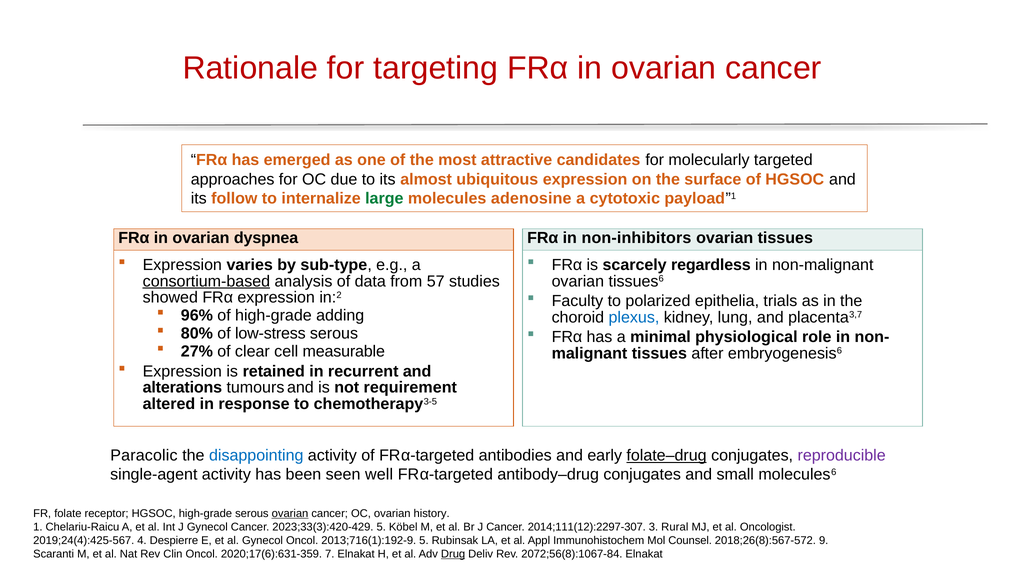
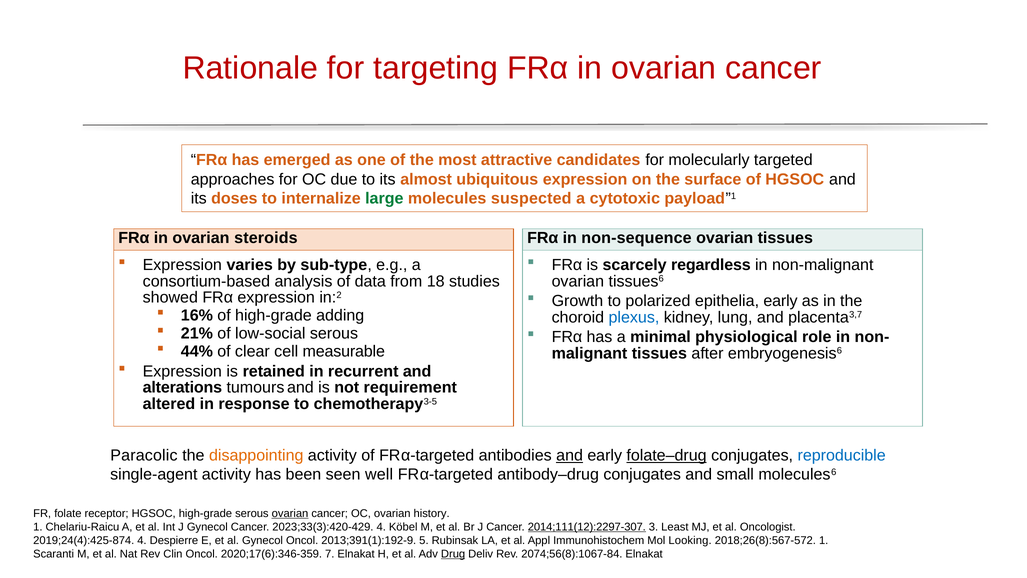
follow: follow -> doses (234, 199)
adenosine: adenosine -> suspected (531, 199)
dyspnea: dyspnea -> steroids (266, 238)
non-inhibitors: non-inhibitors -> non-sequence (636, 238)
consortium-based underline: present -> none (206, 281)
57: 57 -> 18 (436, 281)
Faculty: Faculty -> Growth (577, 301)
epithelia trials: trials -> early (781, 301)
96%: 96% -> 16% (197, 316)
80%: 80% -> 21% (197, 333)
low-stress: low-stress -> low-social (270, 333)
27%: 27% -> 44% (197, 351)
disappointing colour: blue -> orange (256, 455)
and underline: none -> present (570, 455)
reproducible colour: purple -> blue (842, 455)
2023;33(3):420-429 5: 5 -> 4 (381, 527)
2014;111(12):2297-307 underline: none -> present (587, 527)
Rural: Rural -> Least (675, 527)
2019;24(4):425-567: 2019;24(4):425-567 -> 2019;24(4):425-874 (84, 540)
2013;716(1):192-9: 2013;716(1):192-9 -> 2013;391(1):192-9 (369, 540)
Counsel: Counsel -> Looking (690, 540)
2018;26(8):567-572 9: 9 -> 1 (824, 540)
2020;17(6):631-359: 2020;17(6):631-359 -> 2020;17(6):346-359 (272, 554)
2072;56(8):1067-84: 2072;56(8):1067-84 -> 2074;56(8):1067-84 (572, 554)
